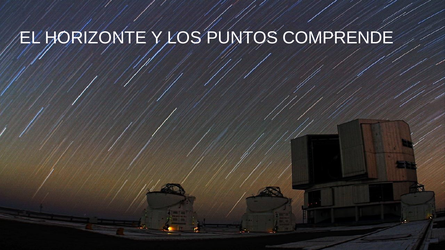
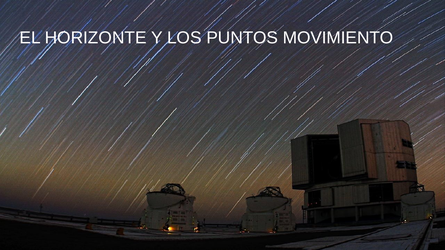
COMPRENDE: COMPRENDE -> MOVIMIENTO (338, 38)
